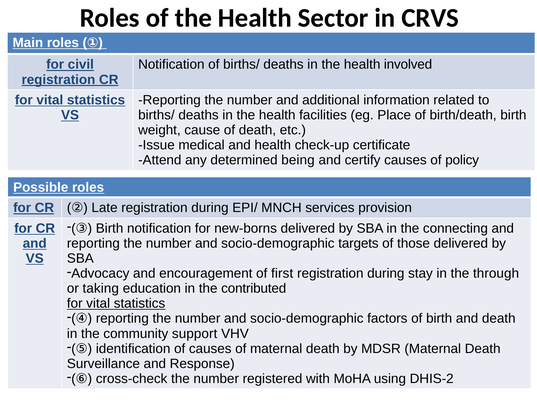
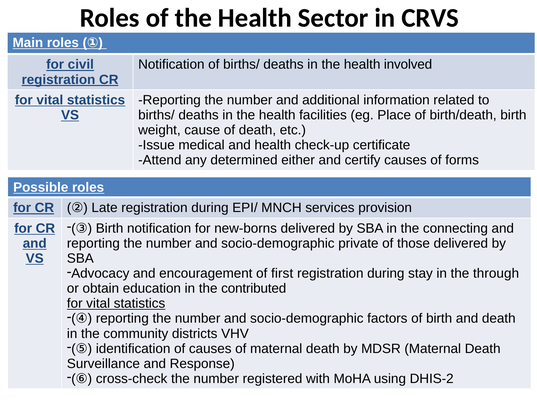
being: being -> either (298, 160)
policy: policy -> forms (462, 160)
targets: targets -> private (358, 243)
taking: taking -> obtain (101, 288)
support: support -> districts (195, 333)
